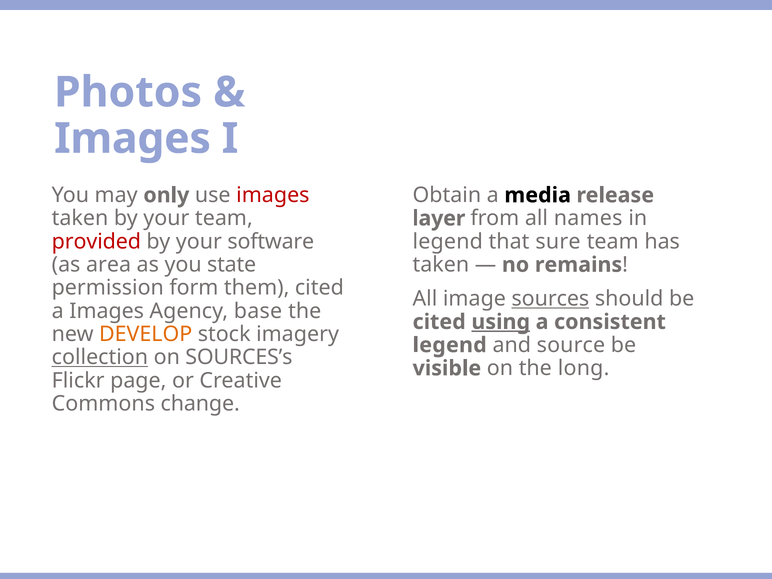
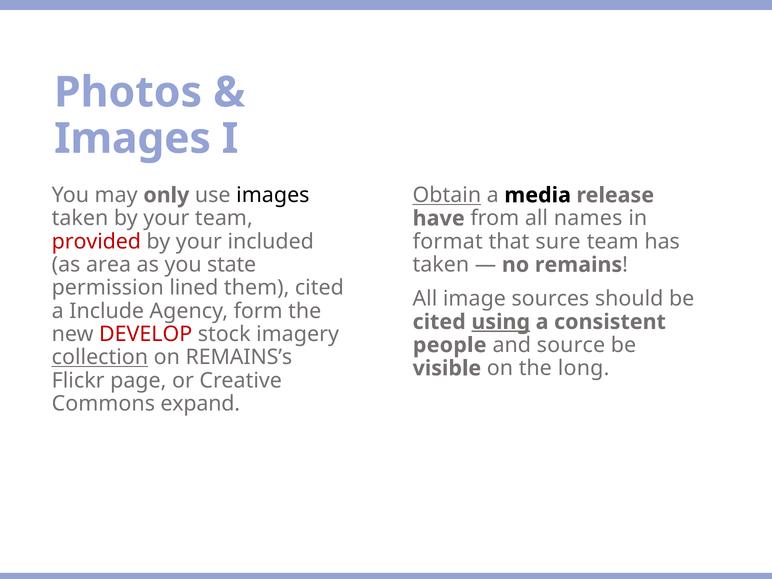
images colour: red -> black (273, 195)
Obtain underline: none -> present (447, 195)
layer: layer -> have (439, 218)
software: software -> included (271, 242)
legend: legend -> format (448, 242)
form: form -> lined (194, 288)
sources underline: present -> none (550, 299)
a Images: Images -> Include (107, 311)
base: base -> form (258, 311)
DEVELOP colour: orange -> red (146, 334)
legend: legend -> people (450, 345)
SOURCES’s: SOURCES’s -> REMAINS’s (239, 357)
change: change -> expand (200, 404)
